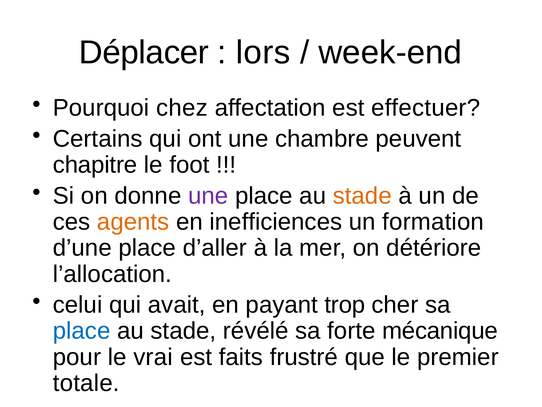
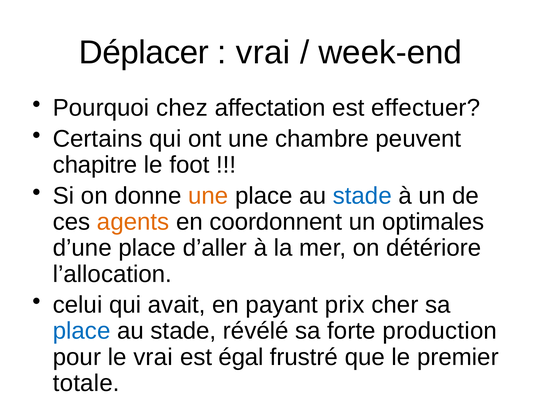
lors: lors -> vrai (263, 52)
une colour: purple -> orange (208, 196)
stade colour: orange -> blue (362, 196)
inefficiences: inefficiences -> coordonnent (276, 222)
formation: formation -> optimales (433, 222)
trop: trop -> prix (345, 305)
mécanique: mécanique -> production (440, 331)
faits: faits -> égal (241, 357)
